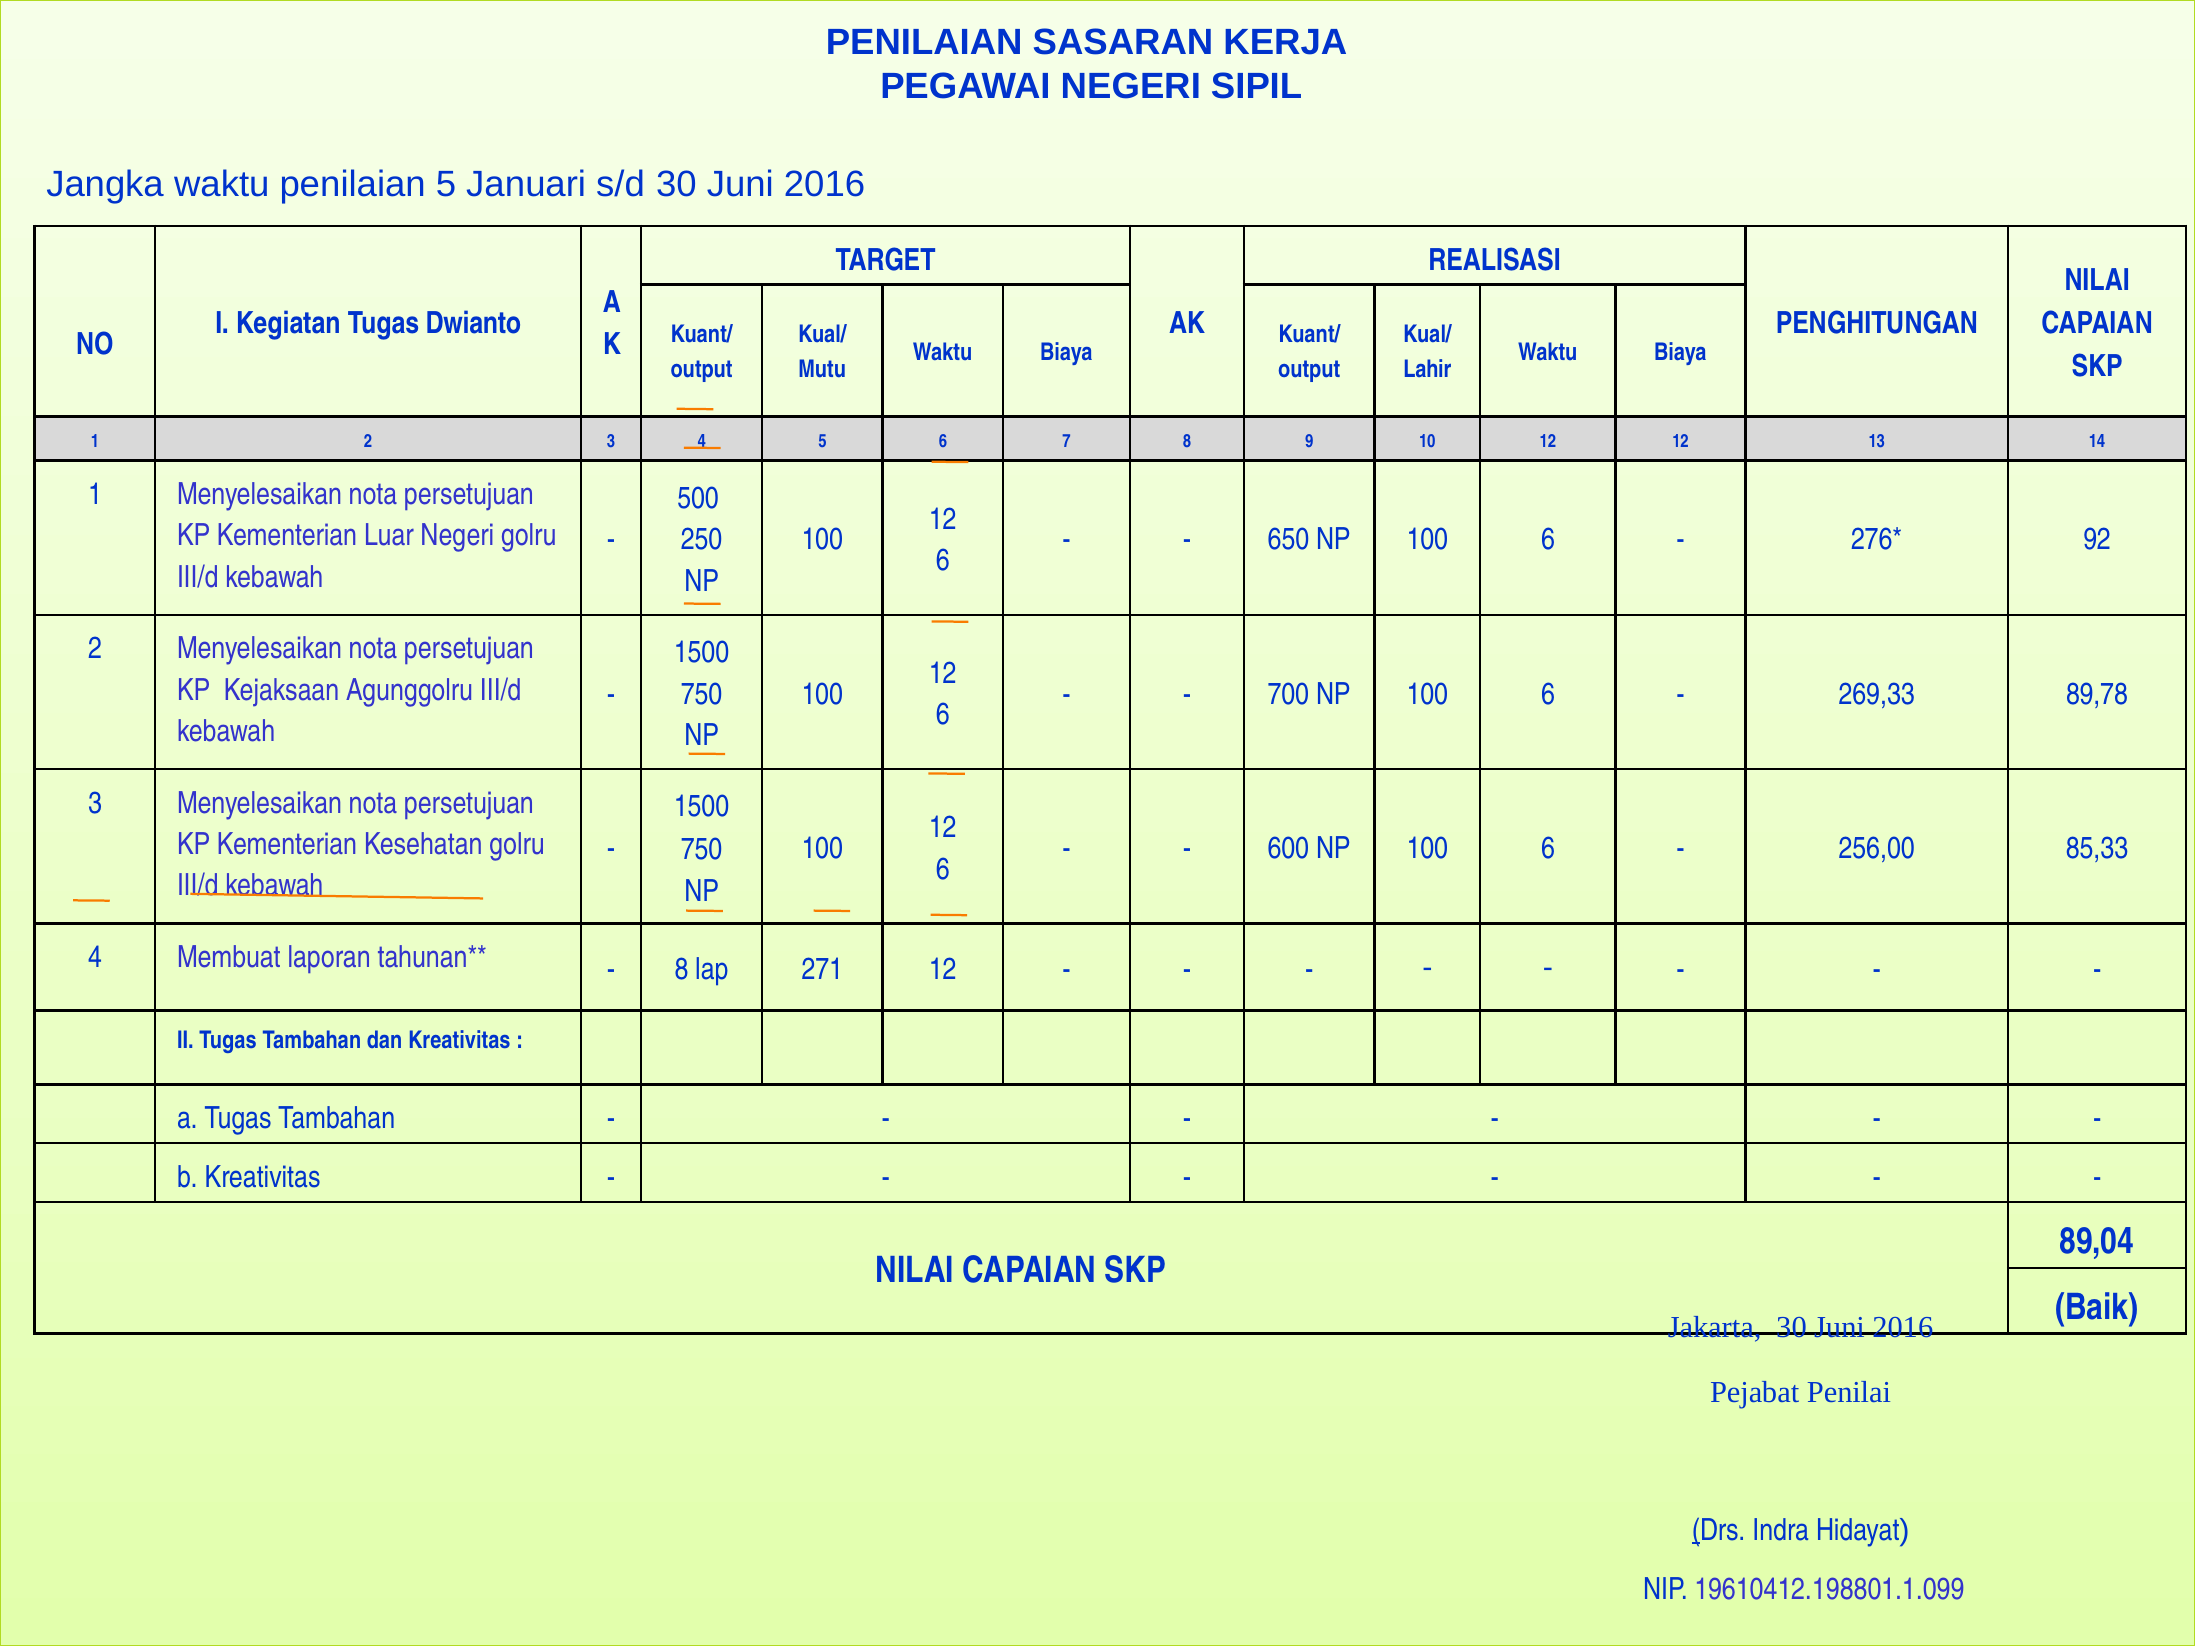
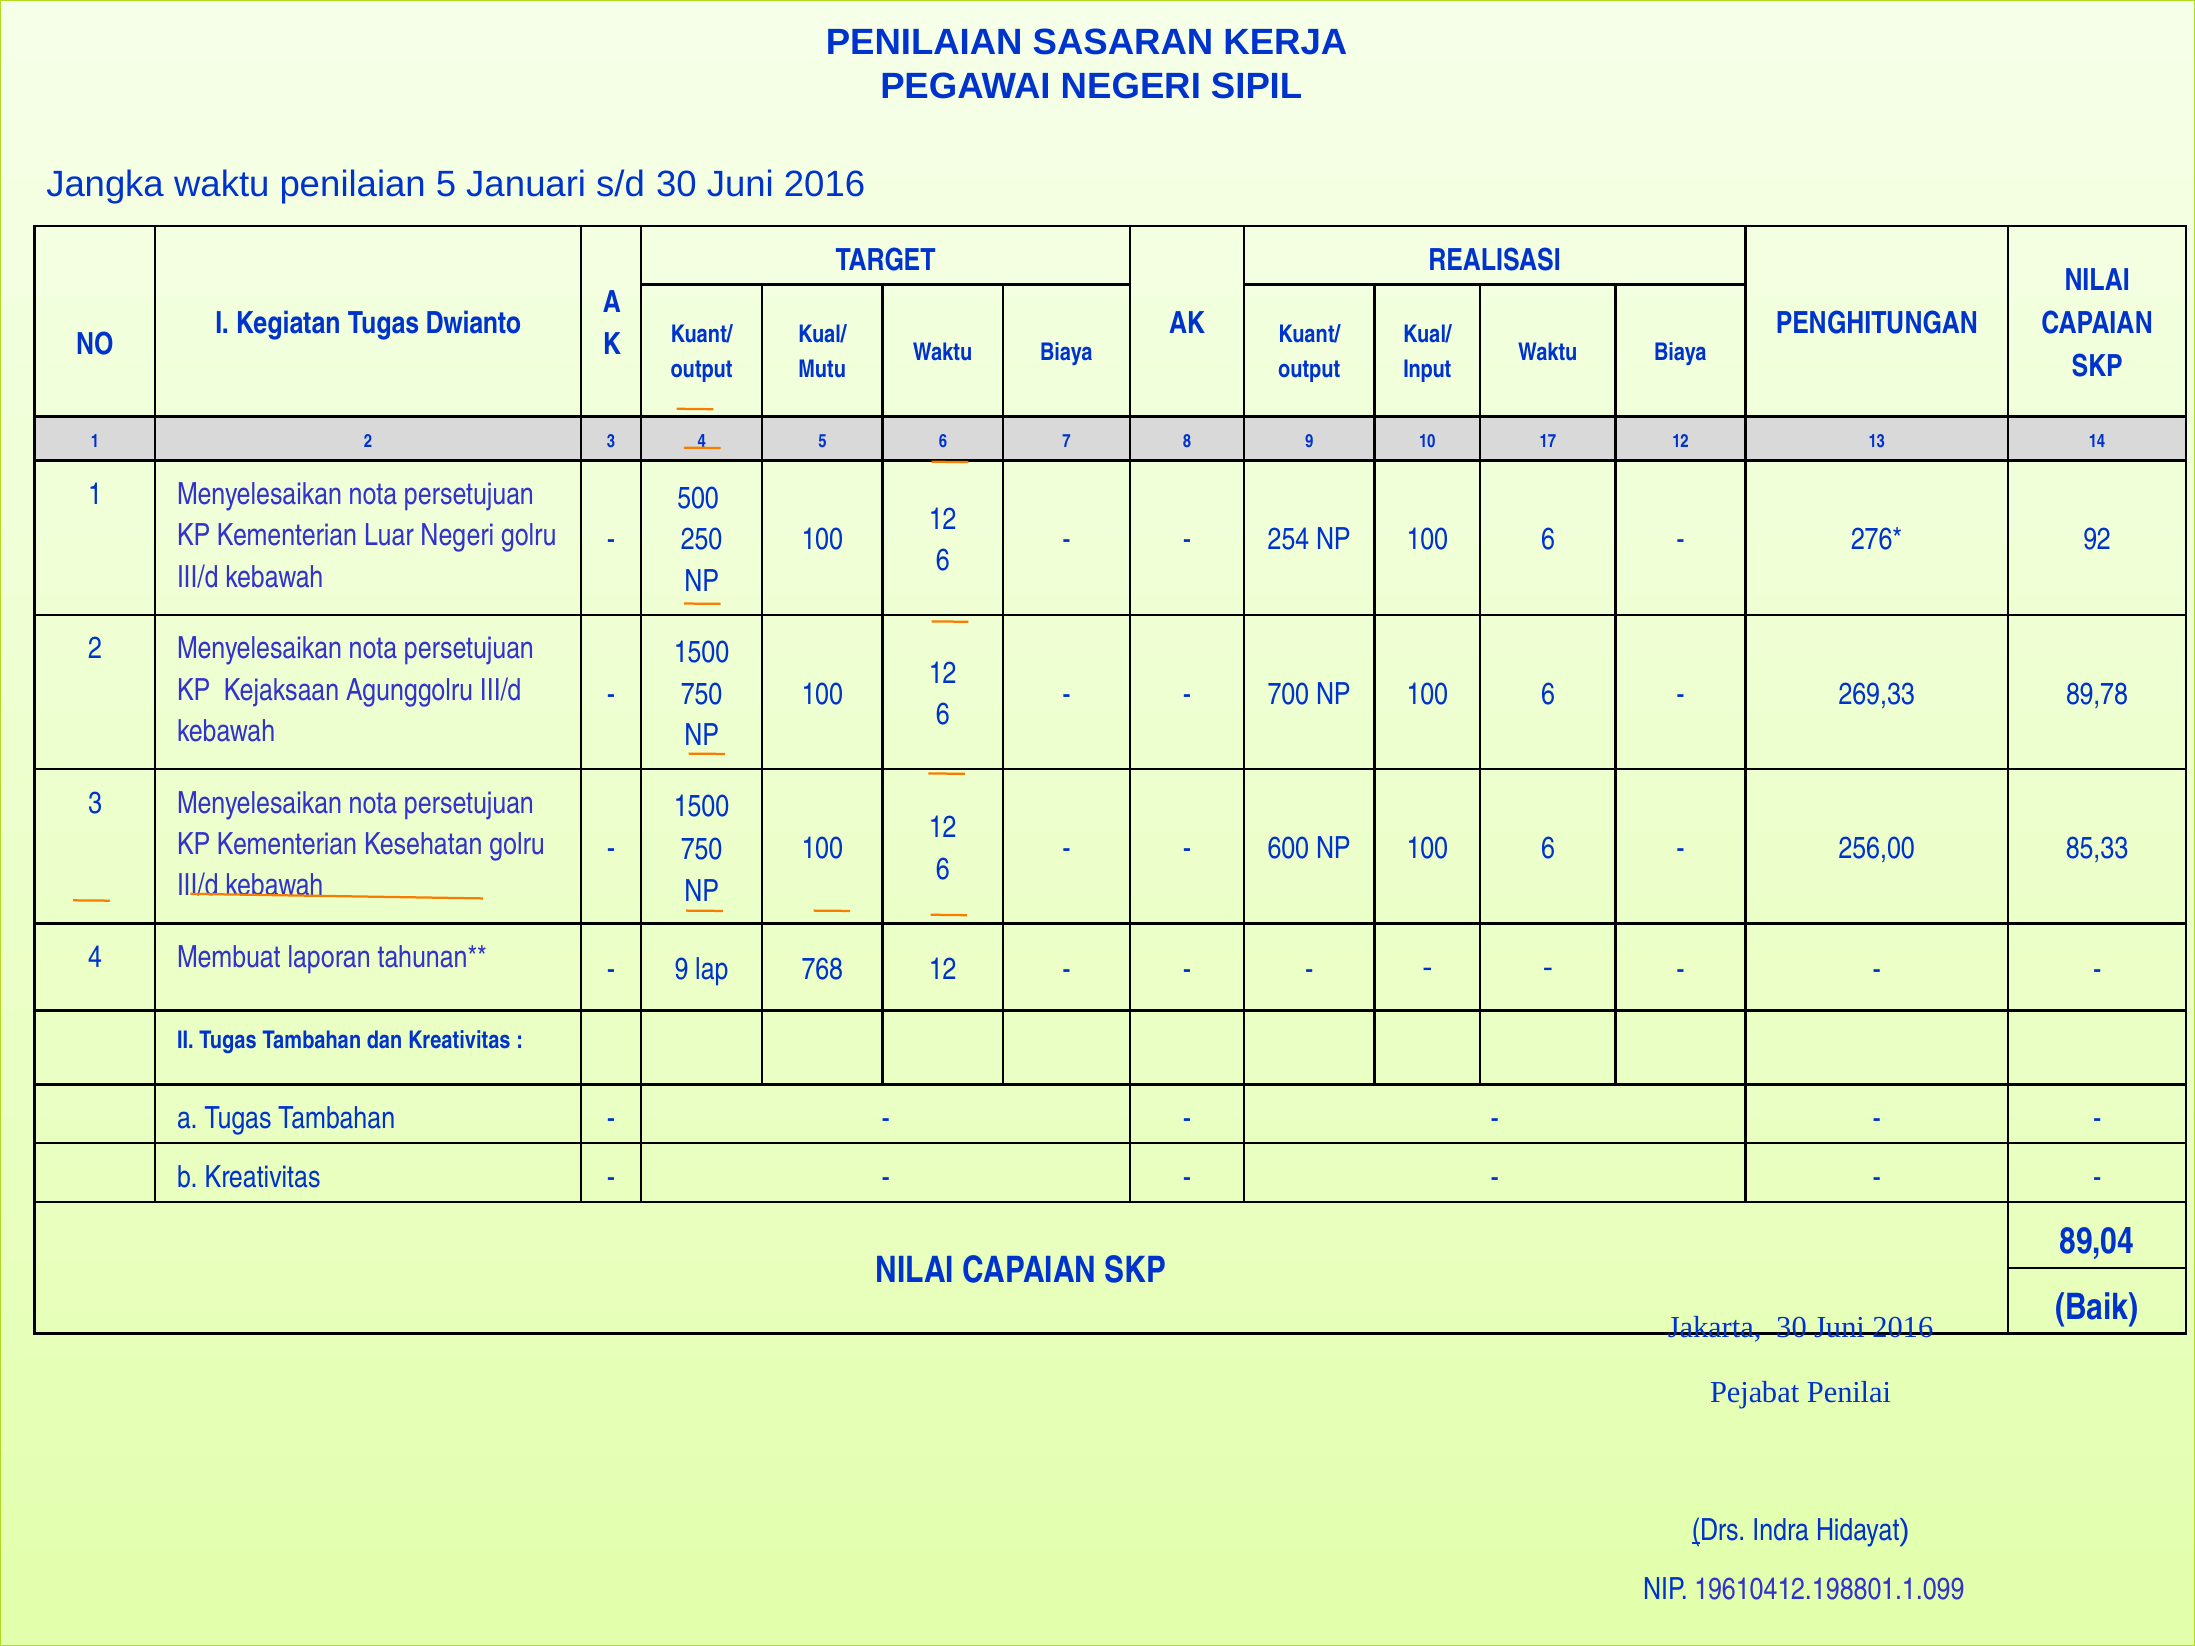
Lahir: Lahir -> Input (1427, 370)
10 12: 12 -> 17 (1548, 442)
650: 650 -> 254 (1288, 540)
8: 8 -> 9 (682, 969)
271: 271 -> 768 (822, 969)
